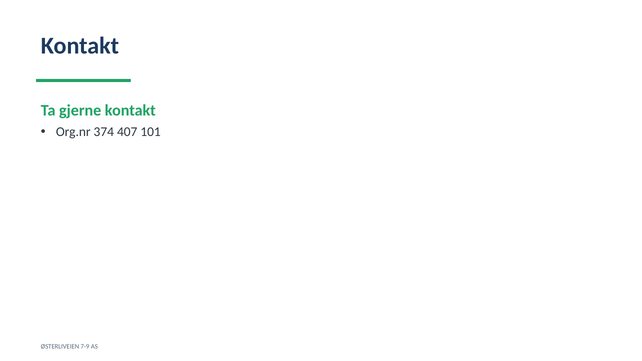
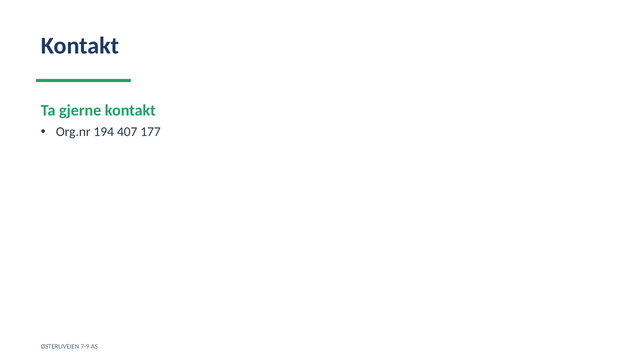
374: 374 -> 194 (104, 132)
101: 101 -> 177 (151, 132)
